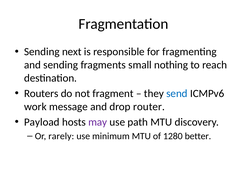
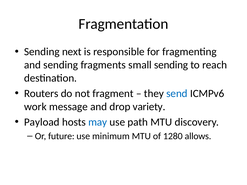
small nothing: nothing -> sending (171, 65)
router: router -> variety (149, 107)
may colour: purple -> blue (98, 122)
rarely: rarely -> future (61, 136)
better: better -> allows (198, 136)
